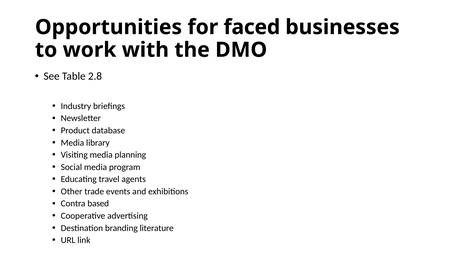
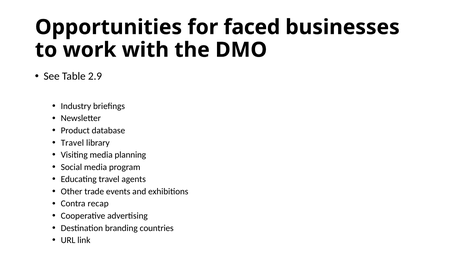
2.8: 2.8 -> 2.9 (95, 76)
Media: Media -> Travel (72, 143)
based: based -> recap (98, 204)
literature: literature -> countries (157, 228)
